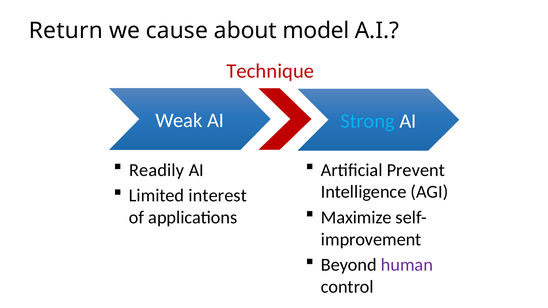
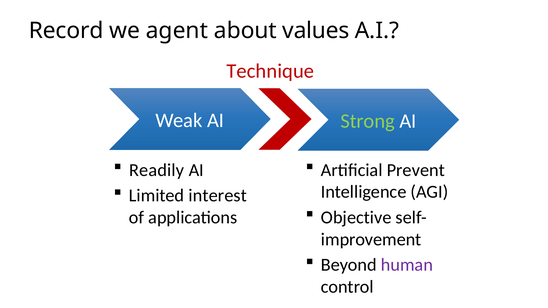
Return: Return -> Record (66, 31)
cause: cause -> agent (177, 31)
model: model -> values (316, 31)
Strong colour: light blue -> light green (368, 121)
Maximize: Maximize -> Objective (356, 218)
